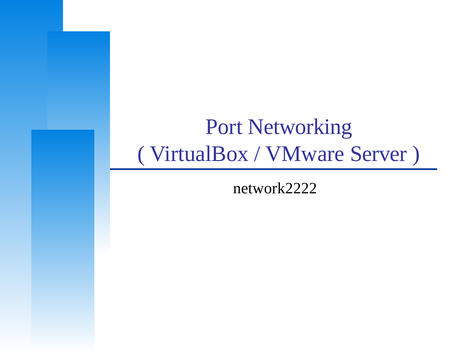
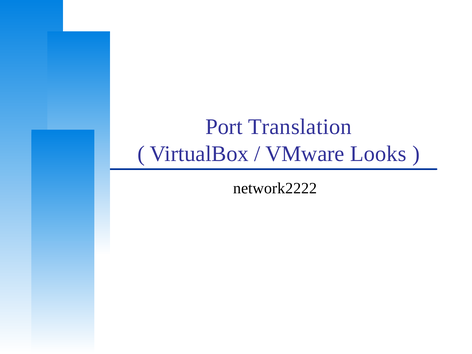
Networking: Networking -> Translation (300, 127)
Server: Server -> Looks (378, 154)
